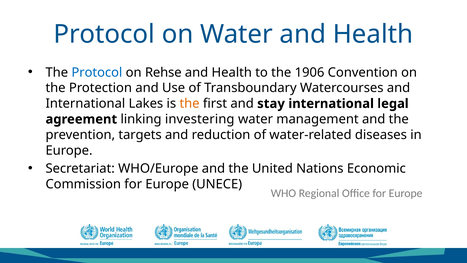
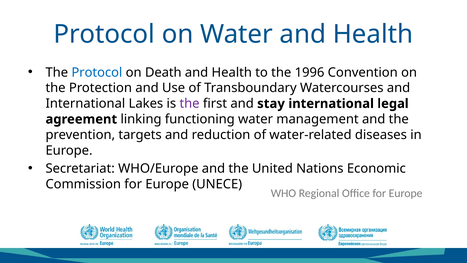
Rehse: Rehse -> Death (163, 72)
1906: 1906 -> 1996 (310, 72)
the colour: orange -> purple (190, 104)
investering: investering -> functioning (200, 119)
